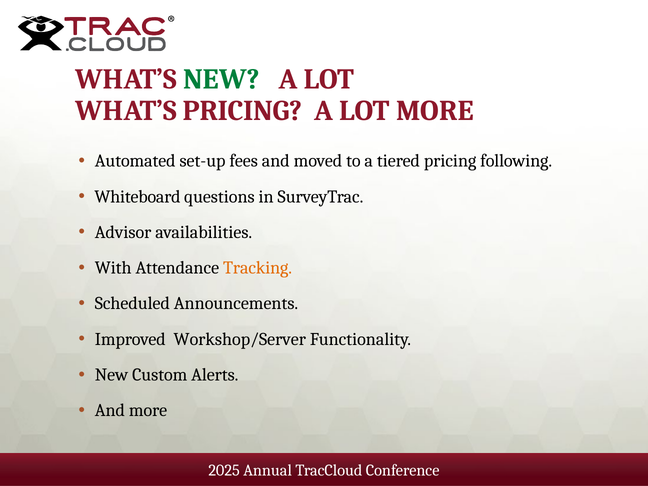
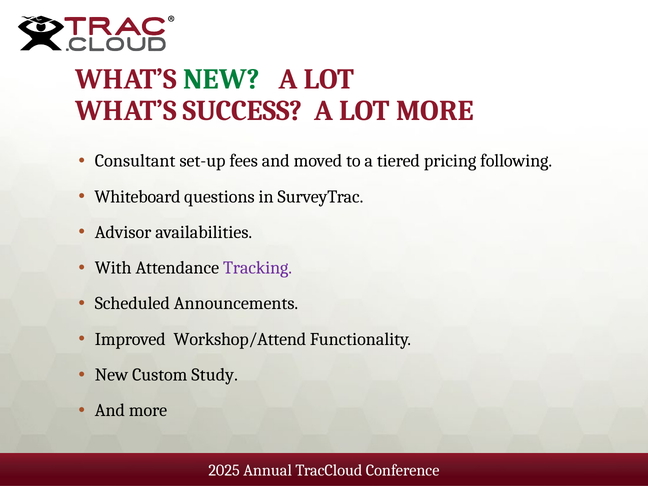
WHAT’S PRICING: PRICING -> SUCCESS (243, 111)
Automated: Automated -> Consultant (135, 161)
Tracking colour: orange -> purple (258, 268)
Workshop/Server: Workshop/Server -> Workshop/Attend (240, 339)
Alerts: Alerts -> Study (215, 375)
